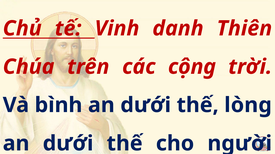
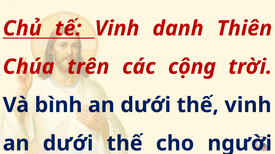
thế lòng: lòng -> vinh (248, 106)
